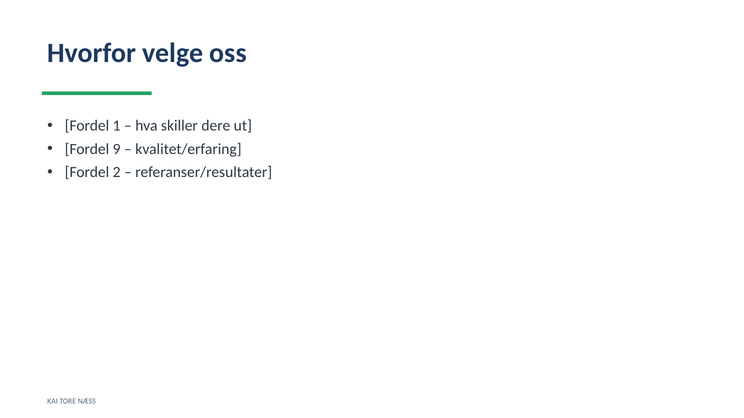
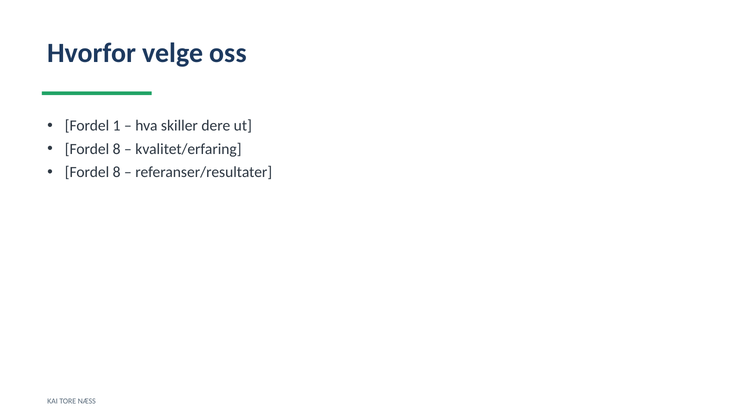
9: 9 -> 8 (117, 149)
2: 2 -> 8 (117, 173)
